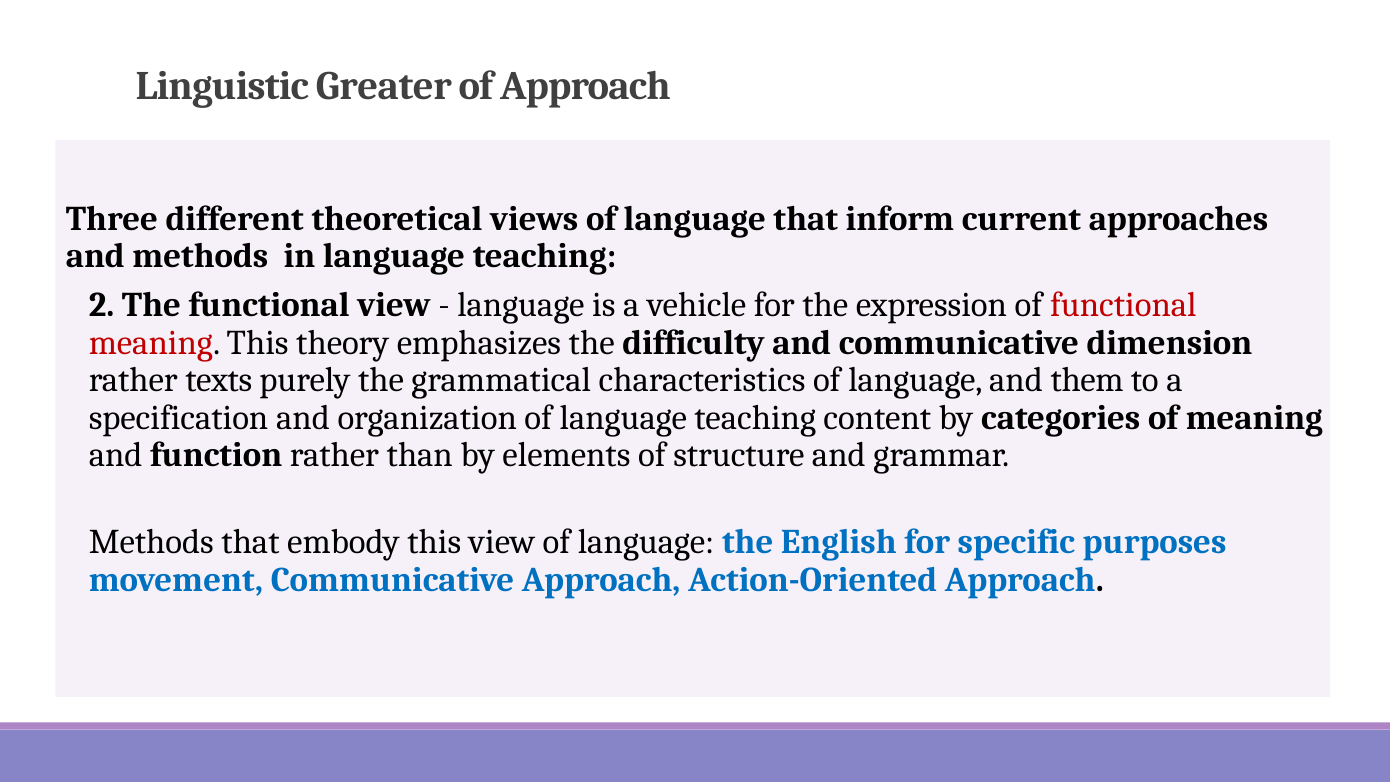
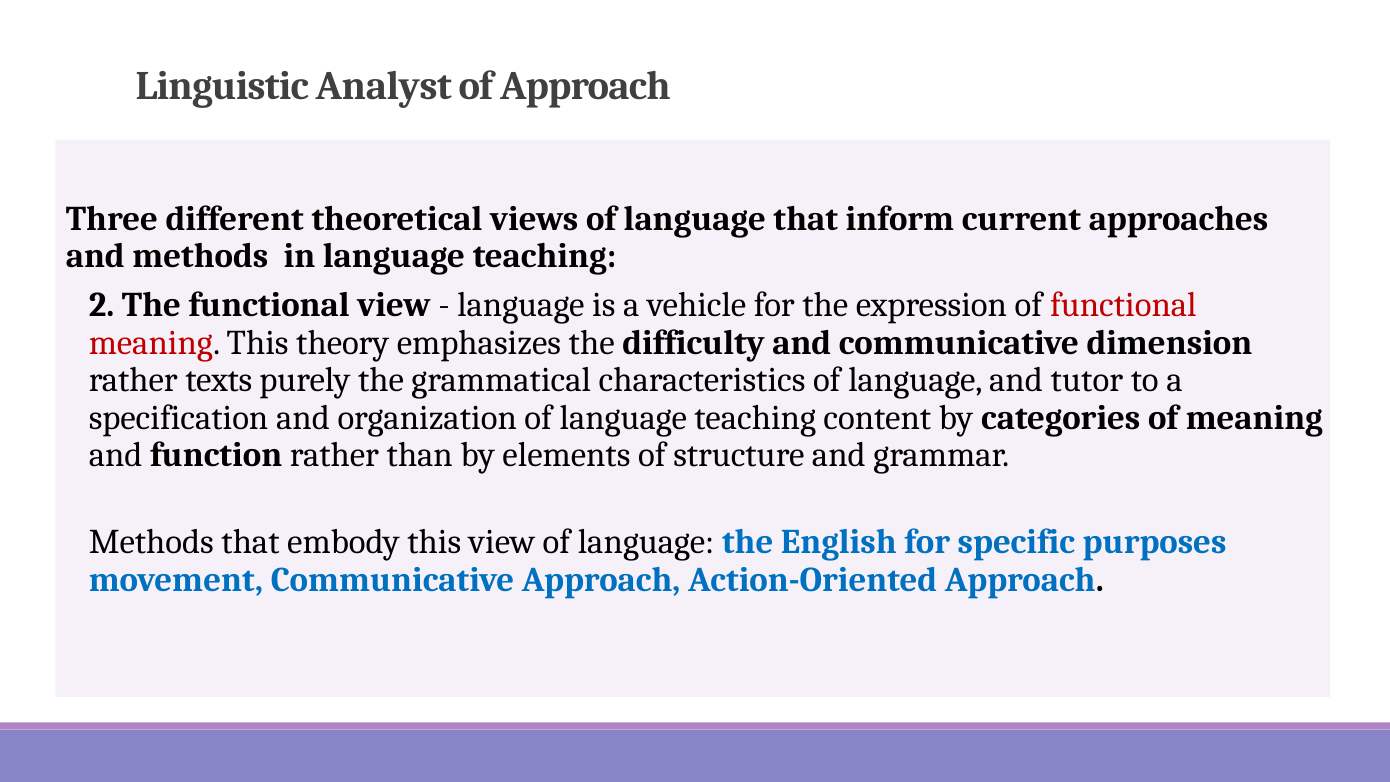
Greater: Greater -> Analyst (384, 87)
them: them -> tutor (1087, 380)
